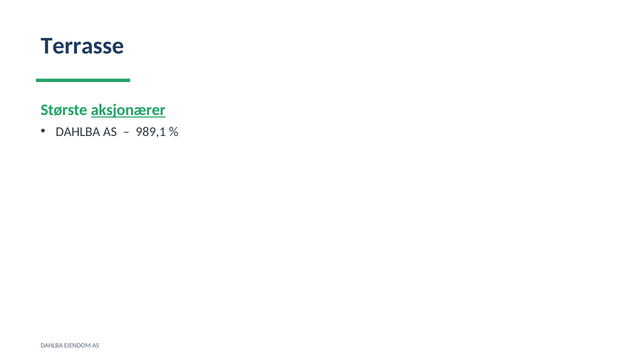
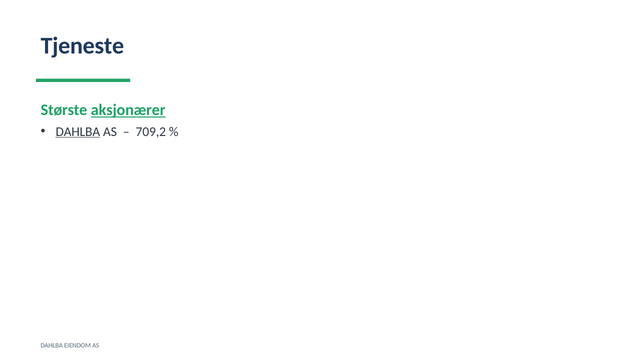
Terrasse: Terrasse -> Tjeneste (82, 46)
DAHLBA underline: none -> present (78, 131)
989,1: 989,1 -> 709,2 (151, 131)
